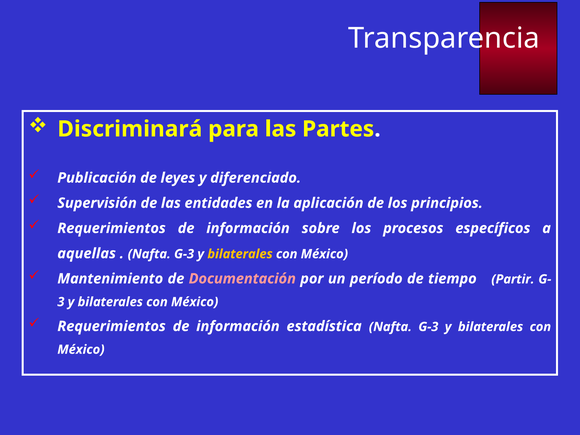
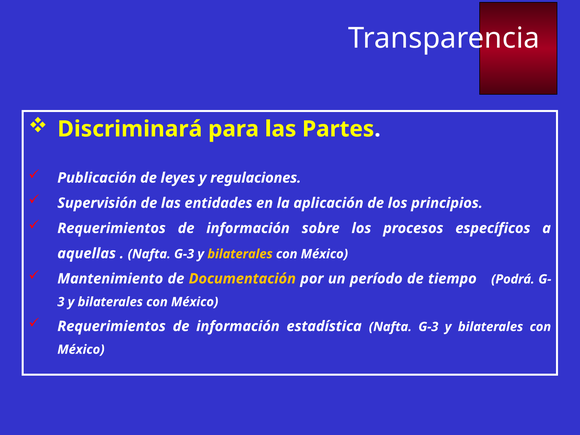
diferenciado: diferenciado -> regulaciones (256, 178)
Documentación colour: pink -> yellow (242, 279)
Partir: Partir -> Podrá (513, 279)
